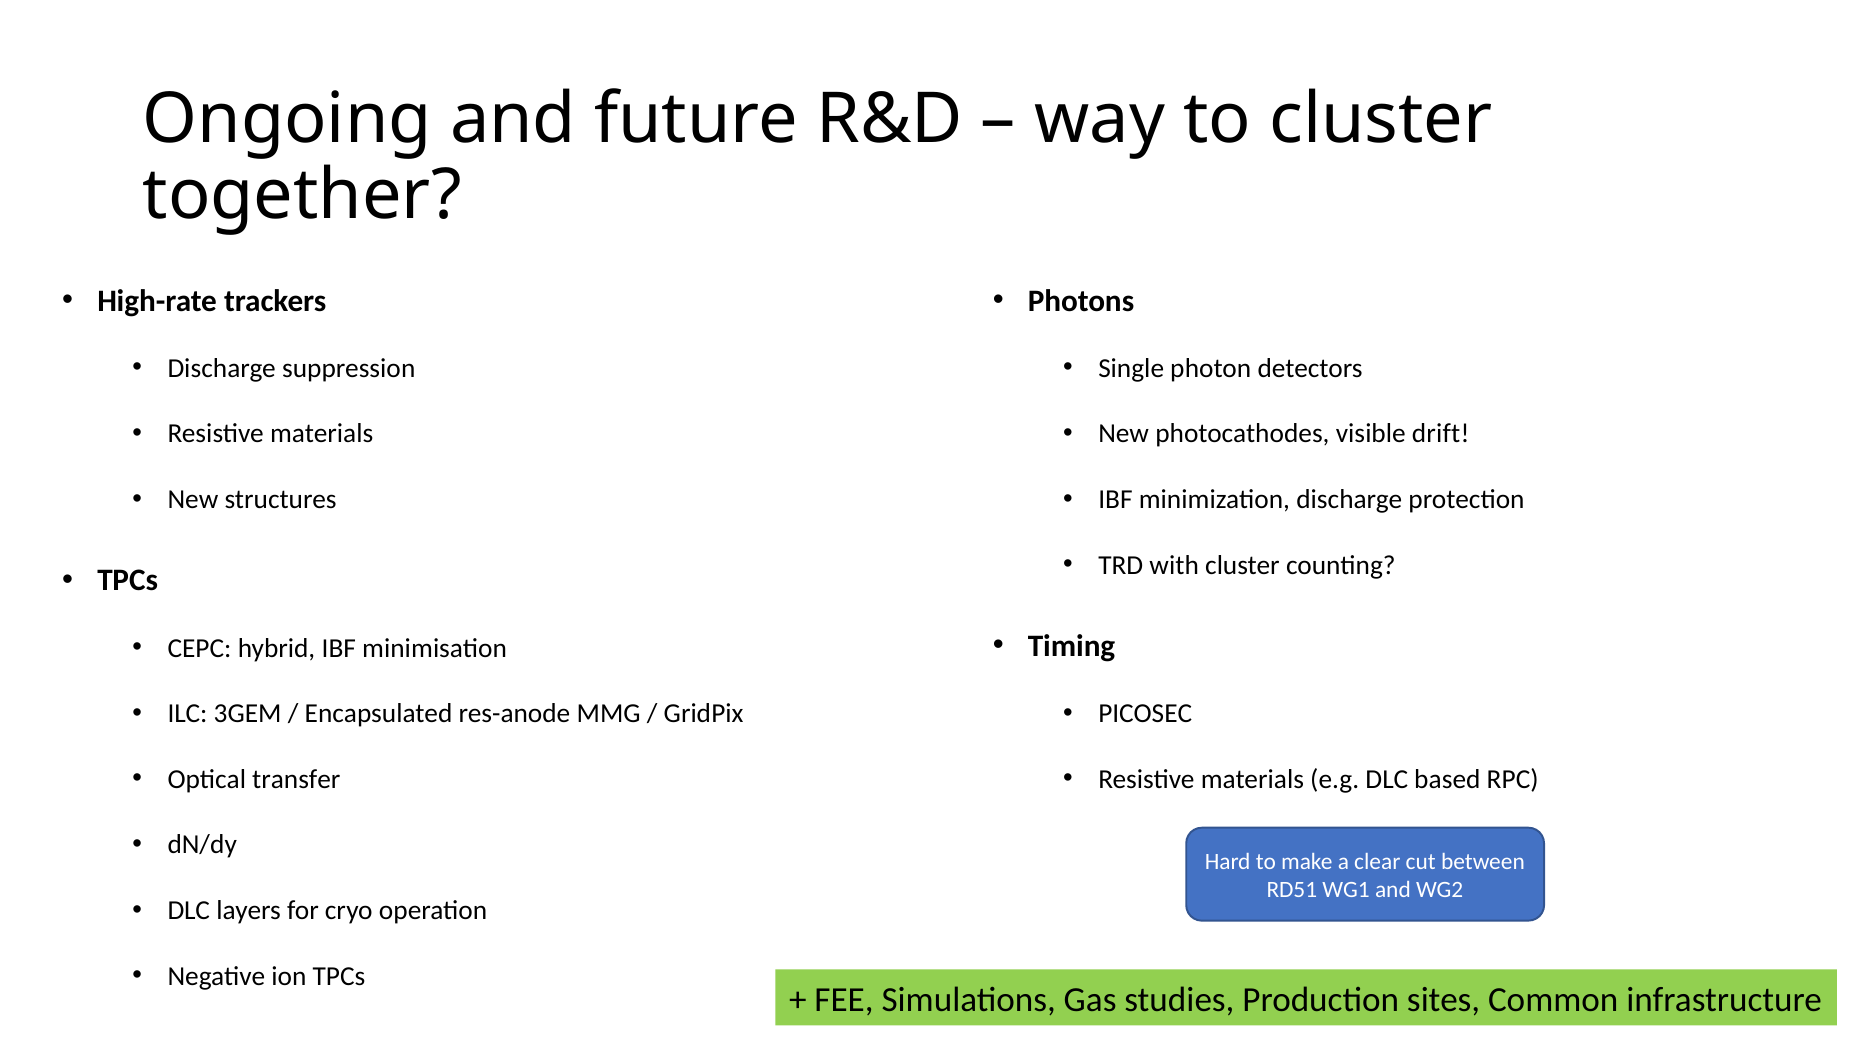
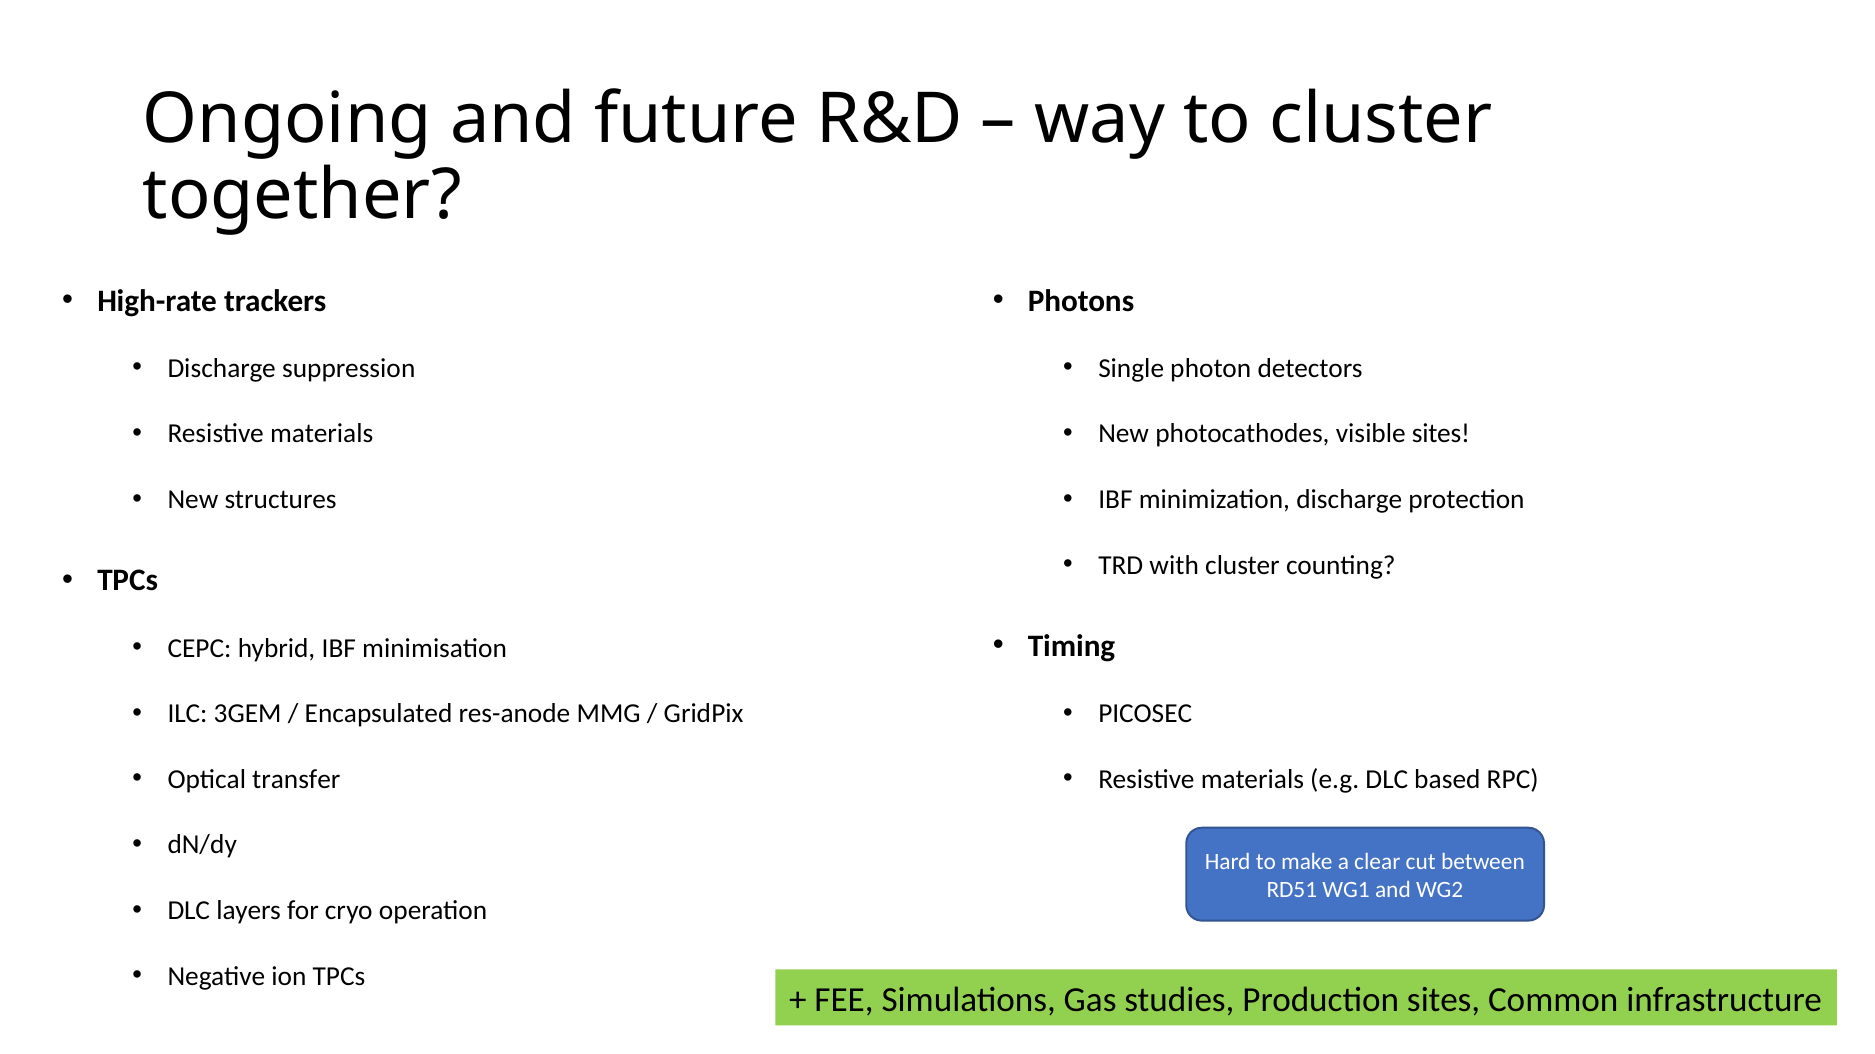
visible drift: drift -> sites (1441, 434)
